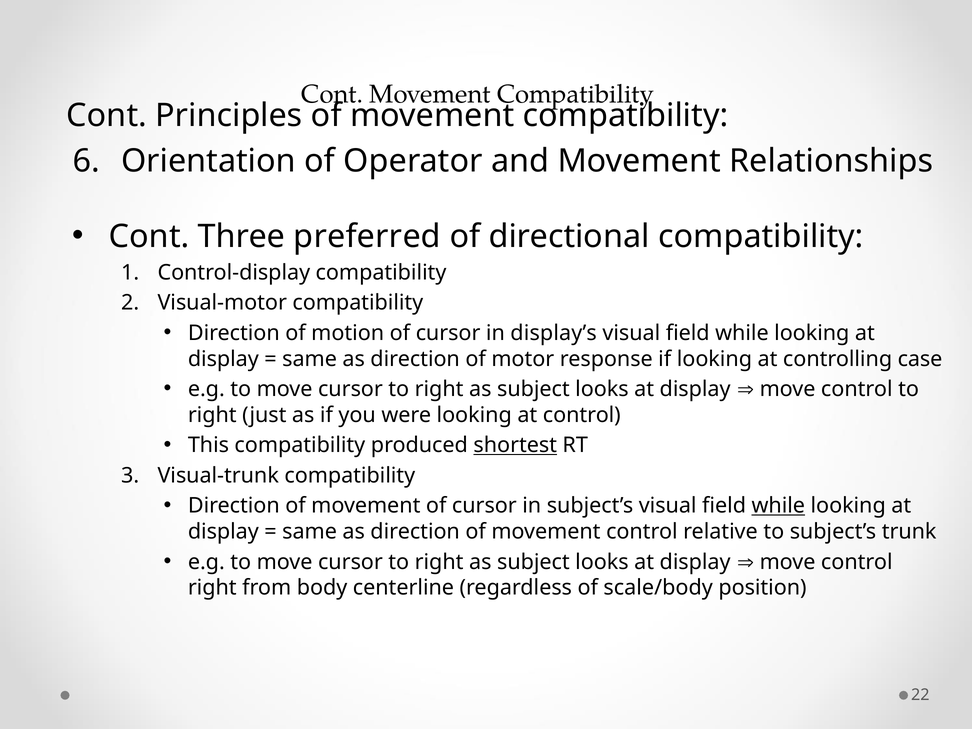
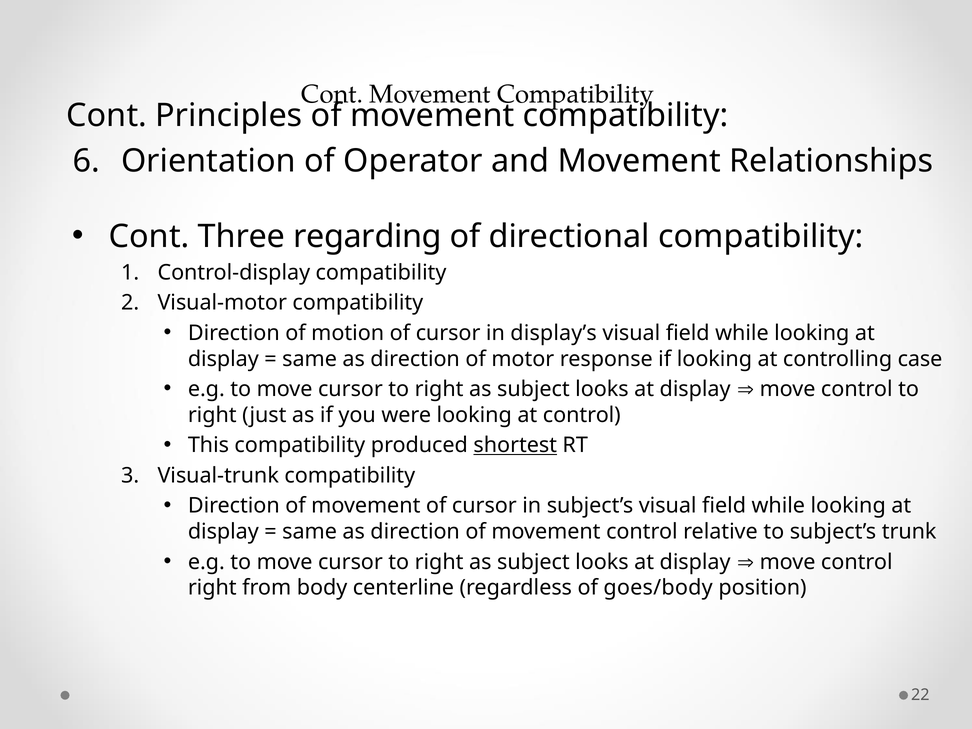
preferred: preferred -> regarding (367, 237)
while underline: present -> none (778, 506)
scale/body: scale/body -> goes/body (658, 588)
